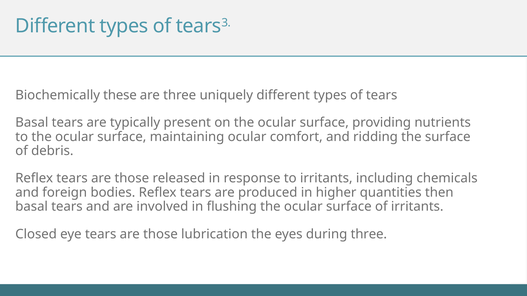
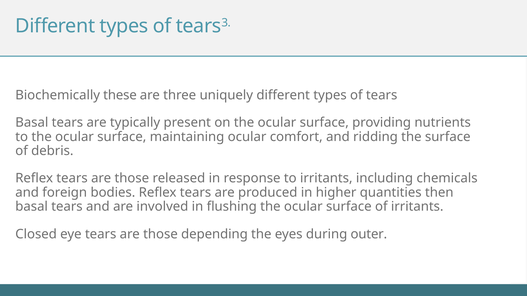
lubrication: lubrication -> depending (214, 234)
during three: three -> outer (369, 234)
